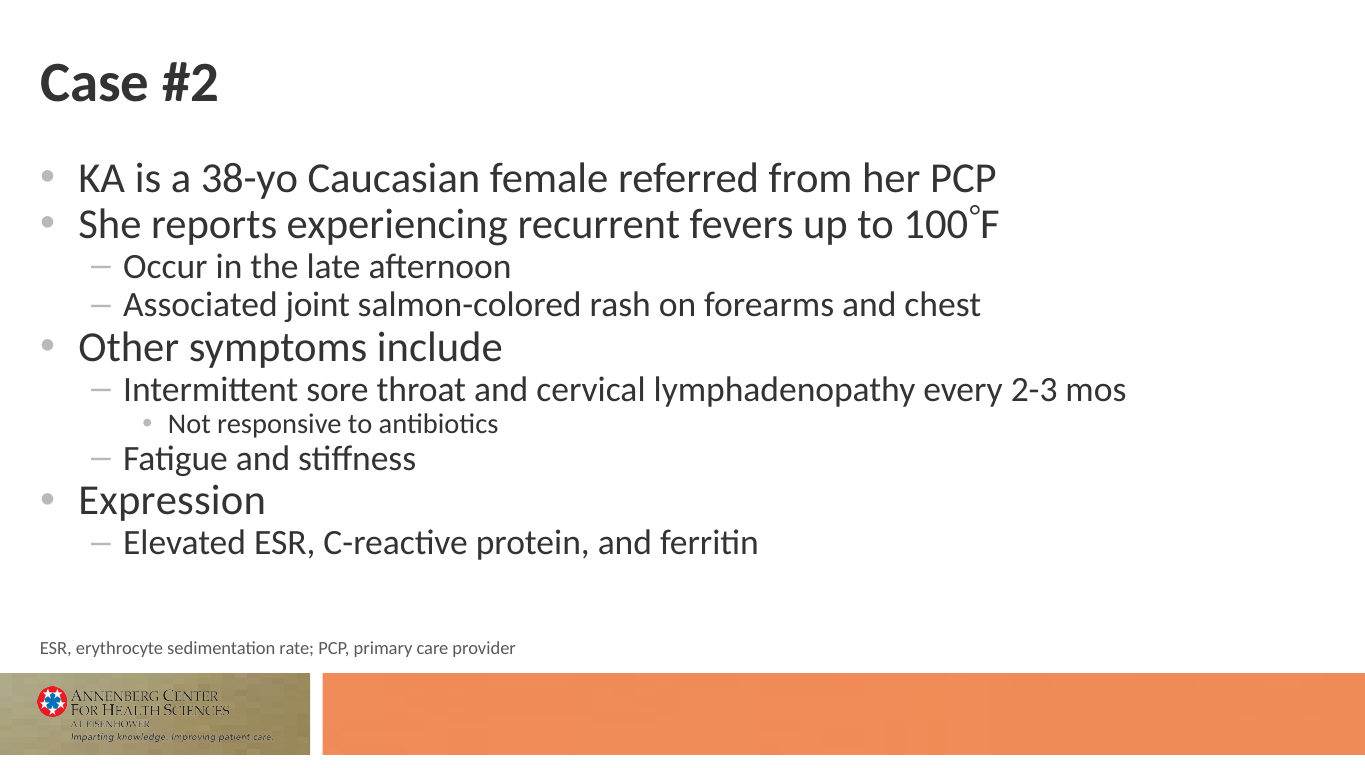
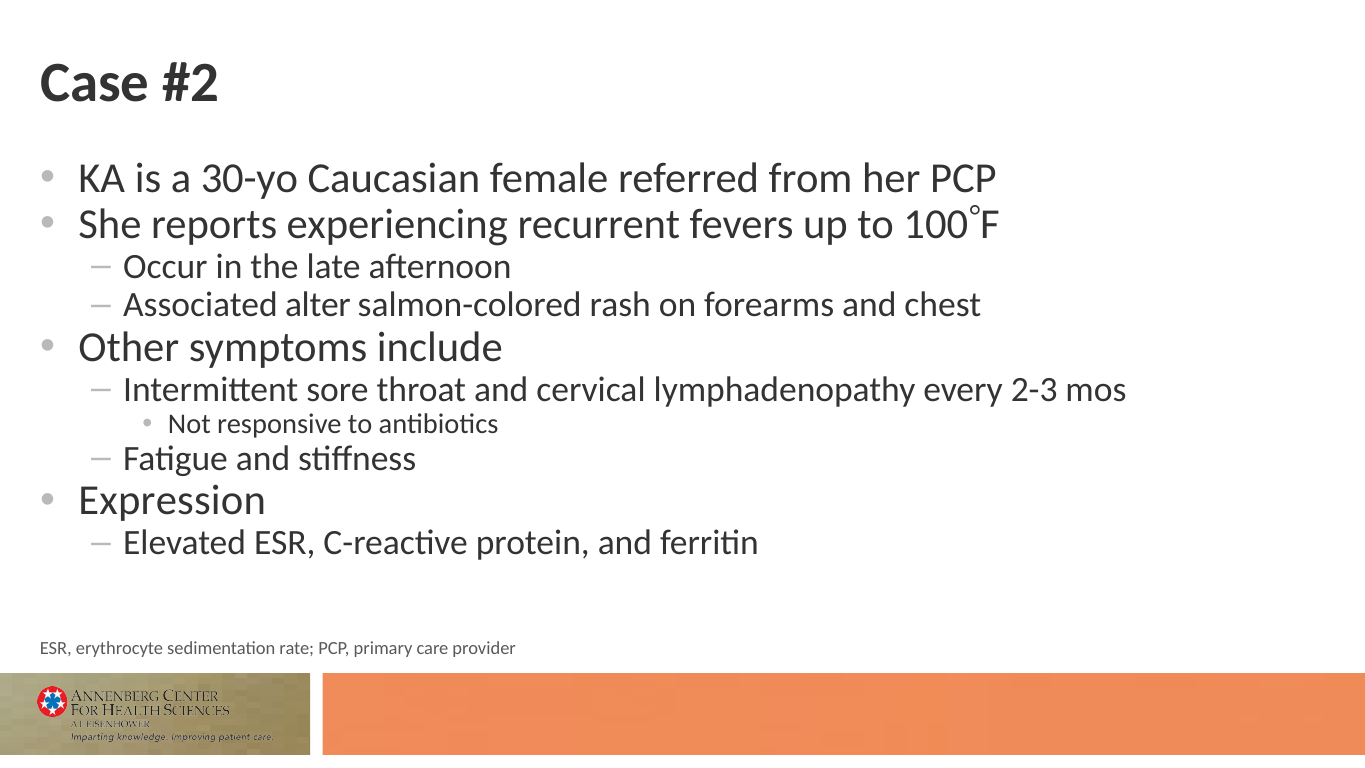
38-yo: 38-yo -> 30-yo (249, 178)
joint: joint -> alter (318, 305)
